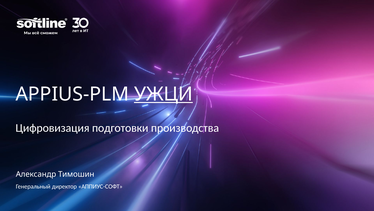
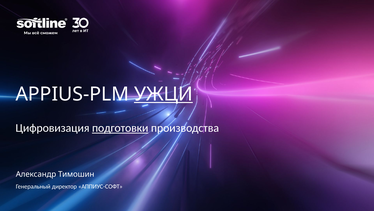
подготовки underline: none -> present (120, 128)
